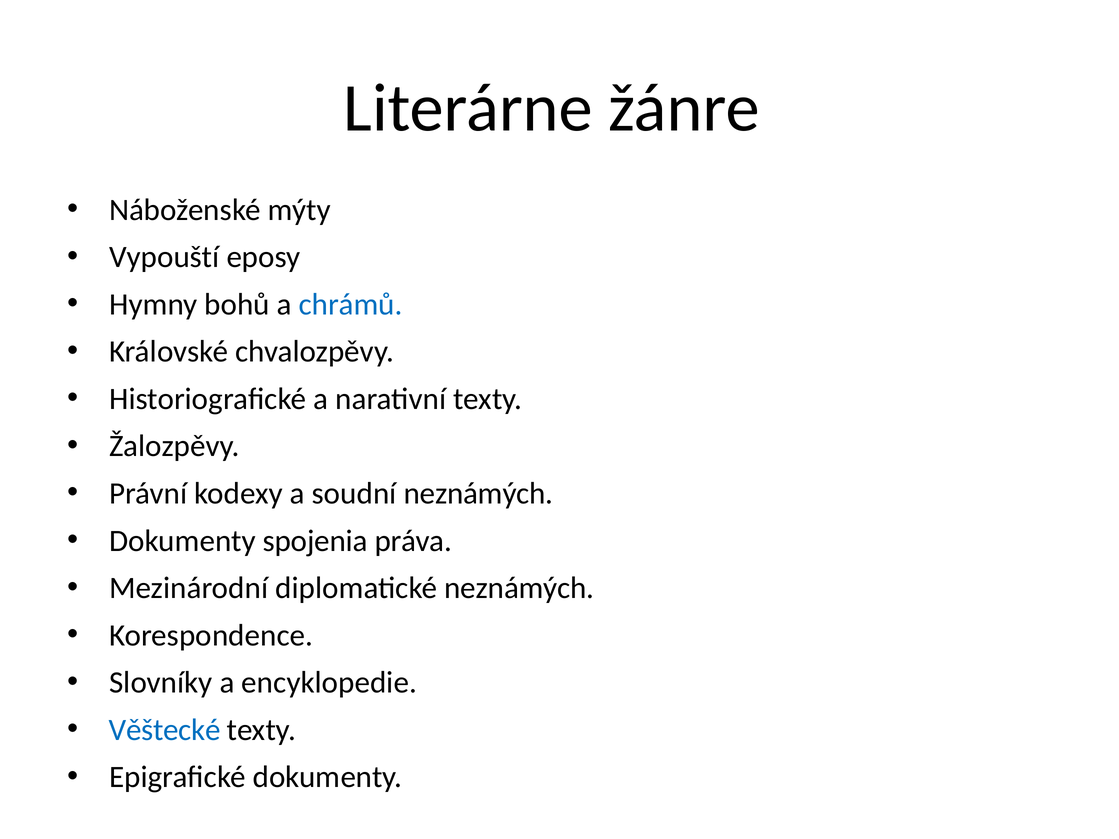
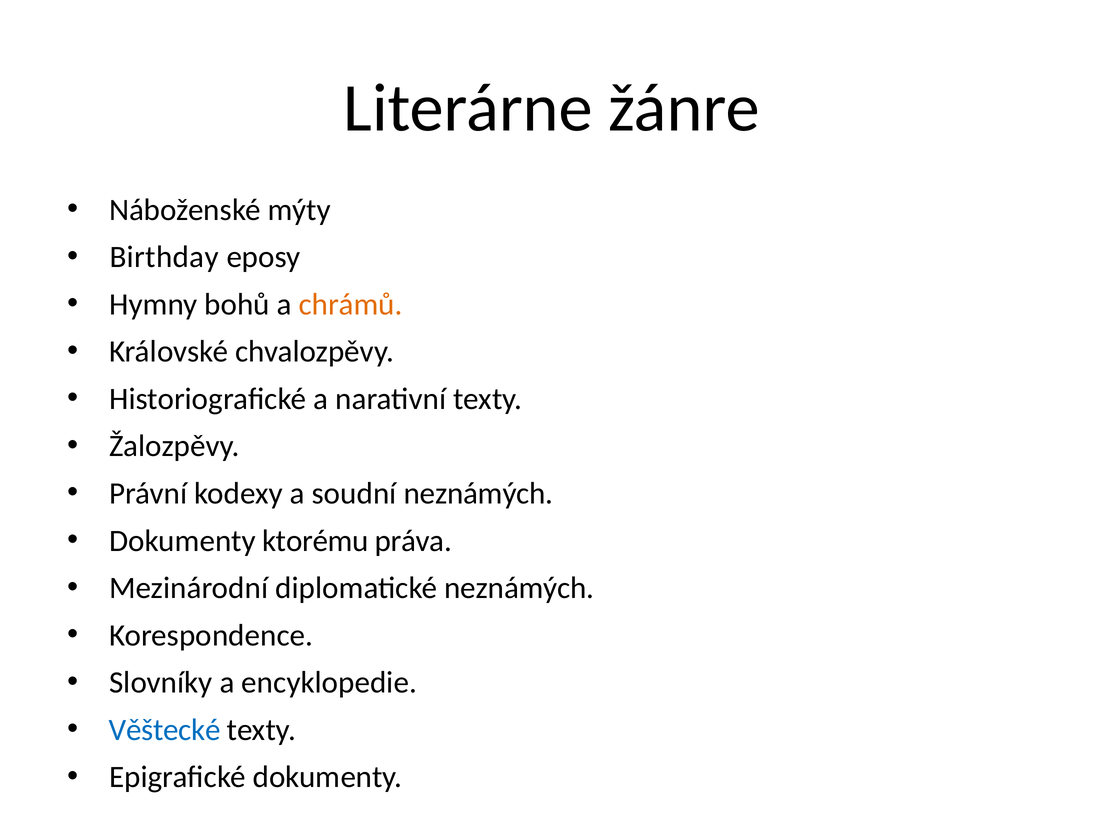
Vypouští: Vypouští -> Birthday (164, 257)
chrámů colour: blue -> orange (351, 305)
spojenia: spojenia -> ktorému (315, 541)
